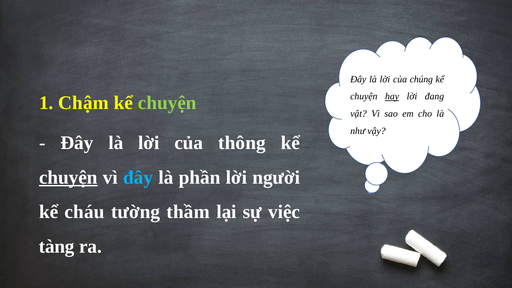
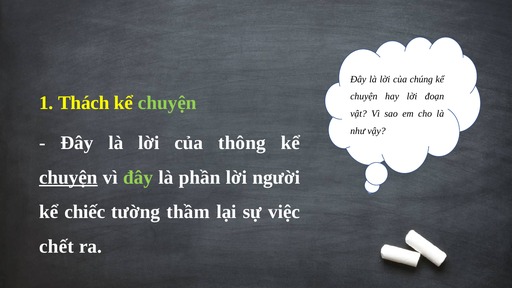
hay underline: present -> none (392, 96)
đang: đang -> đoạn (434, 96)
Chậm: Chậm -> Thách (84, 103)
đây colour: light blue -> light green (138, 177)
cháu: cháu -> chiếc (85, 212)
tàng: tàng -> chết (57, 247)
